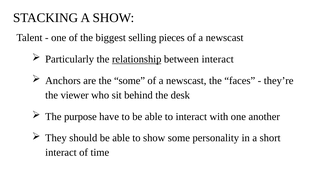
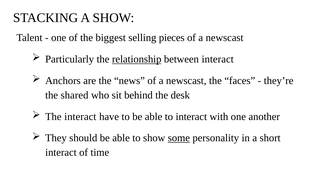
the some: some -> news (129, 80)
viewer: viewer -> shared (75, 95)
The purpose: purpose -> interact (80, 116)
some underline: none -> present (179, 138)
